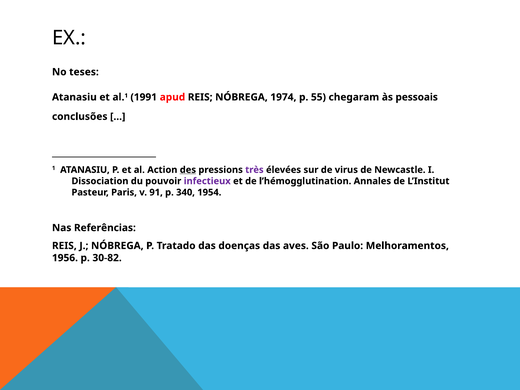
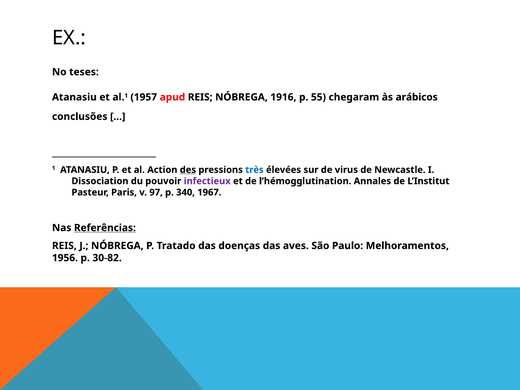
1991: 1991 -> 1957 (144, 97)
1974: 1974 -> 1916 (283, 97)
pessoais: pessoais -> arábicos (417, 97)
très colour: purple -> blue (254, 170)
91: 91 -> 97 (156, 192)
1954: 1954 -> 1967 (209, 192)
Referências underline: none -> present (105, 228)
